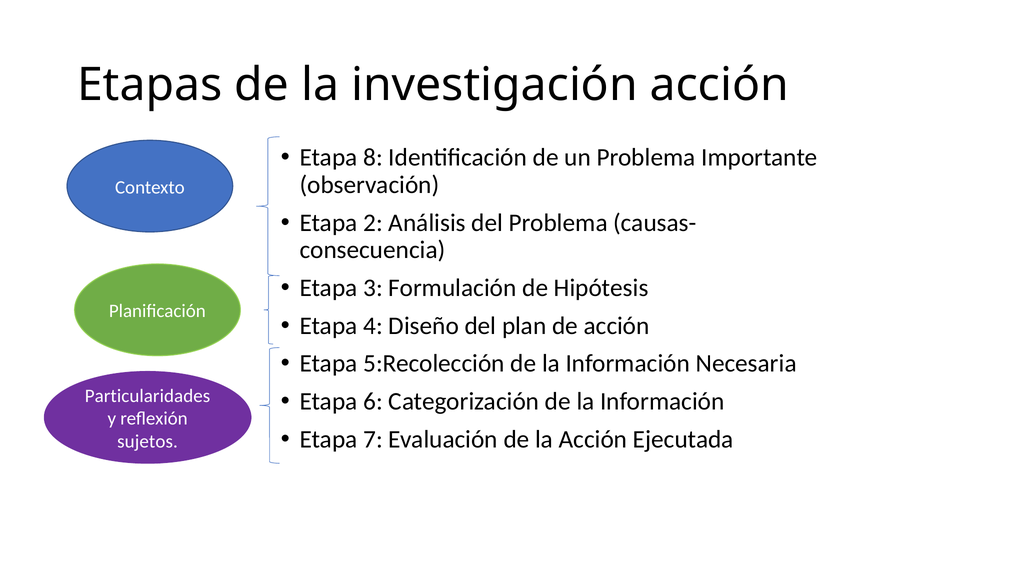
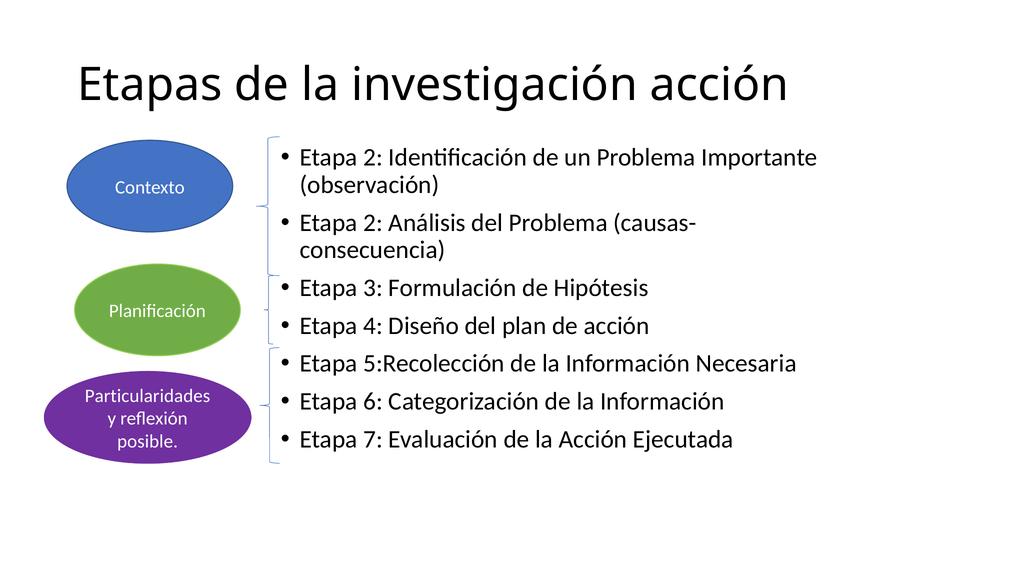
8: 8 -> 2 (373, 158)
sujetos: sujetos -> posible (148, 442)
